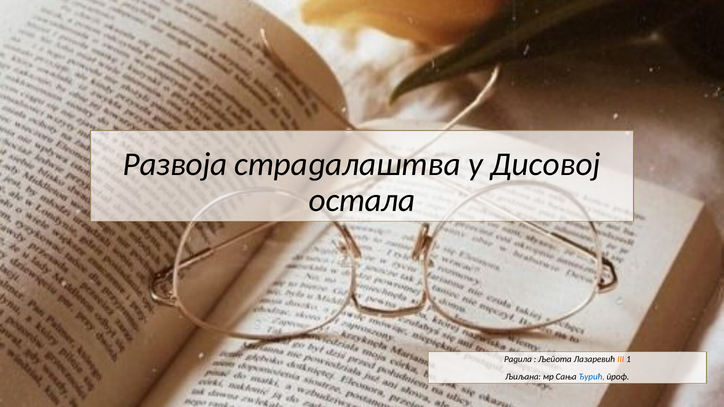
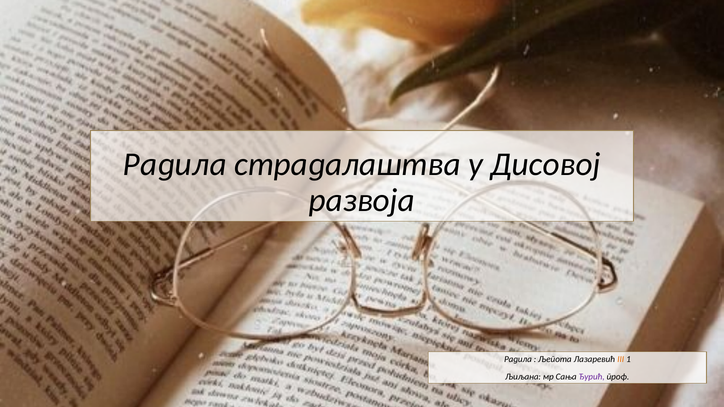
Развоја: Развоја -> Радила (175, 165)
остала: остала -> развоја (362, 200)
Ђурић colour: blue -> purple (592, 377)
